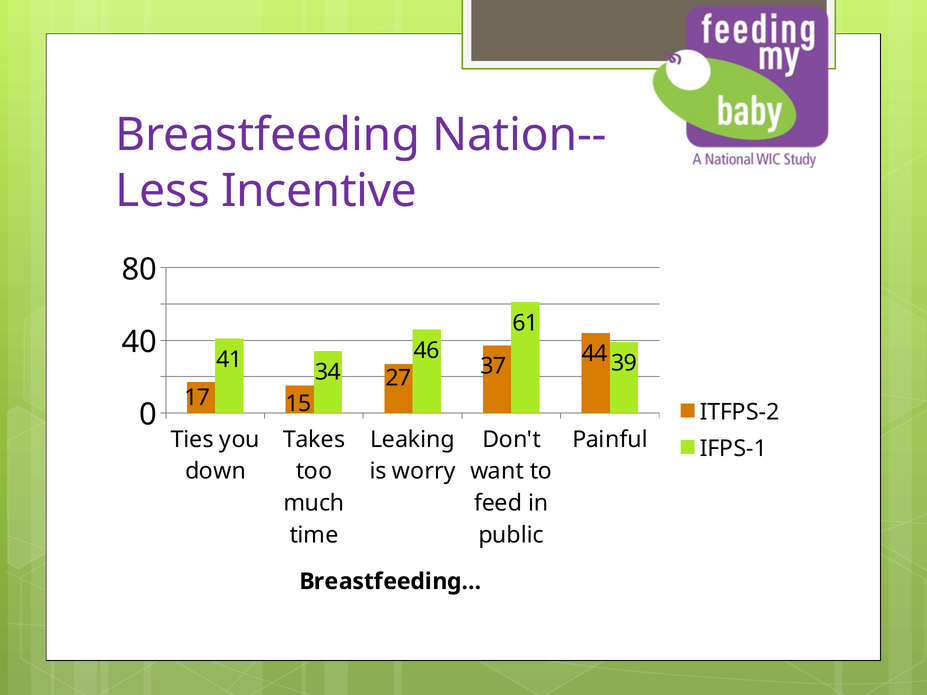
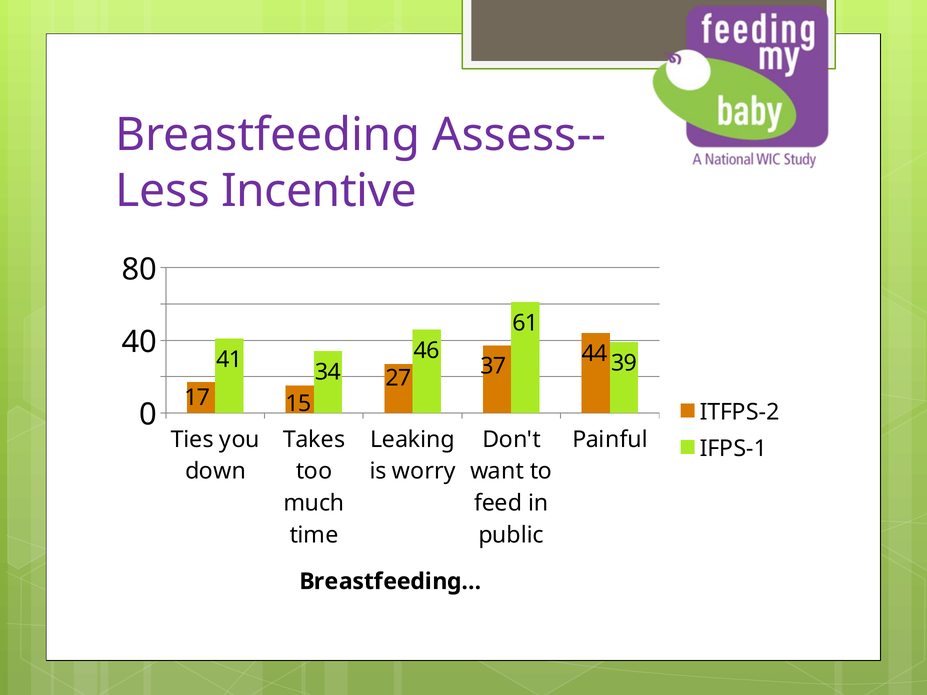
Nation--: Nation-- -> Assess-- (519, 135)
